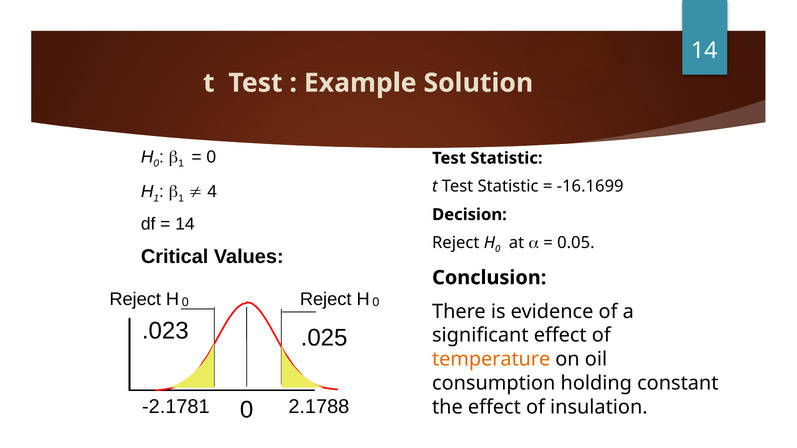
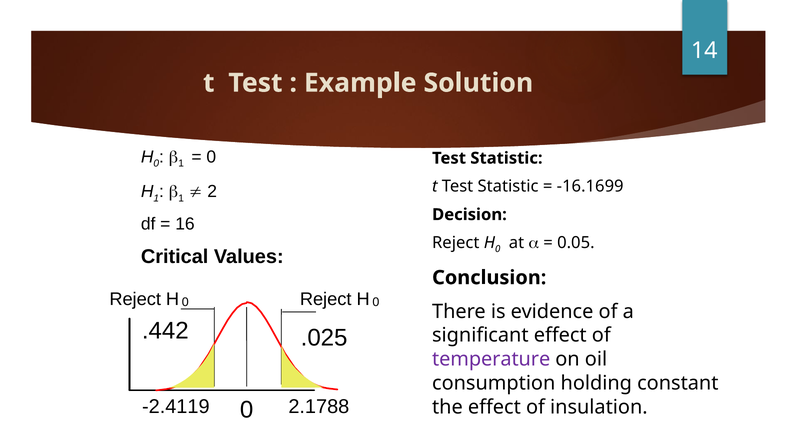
4: 4 -> 2 (212, 192)
14: 14 -> 16 (185, 224)
.023: .023 -> .442 (165, 331)
temperature colour: orange -> purple (491, 360)
-2.1781: -2.1781 -> -2.4119 (176, 407)
